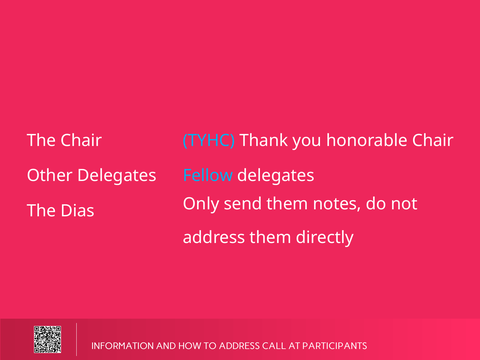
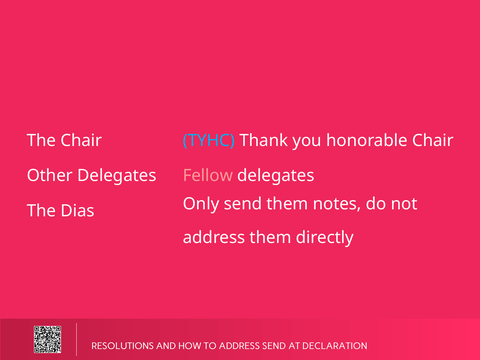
Fellow colour: light blue -> pink (208, 176)
INFORMATION: INFORMATION -> RESOLUTIONS (123, 346)
ADDRESS CALL: CALL -> SEND (274, 346)
PARTICIPANTS: PARTICIPANTS -> DECLARATION (335, 346)
